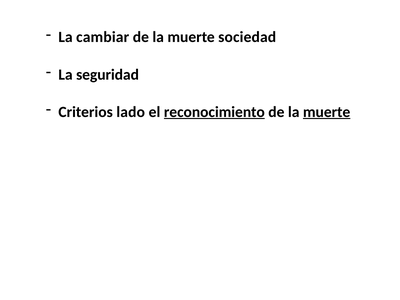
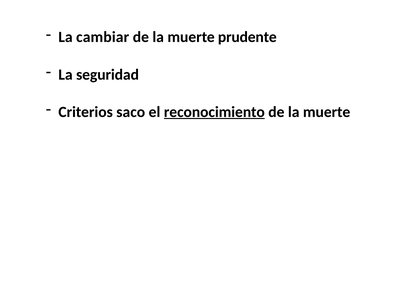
sociedad: sociedad -> prudente (247, 37)
lado: lado -> saco (131, 112)
muerte underline: present -> none (327, 112)
